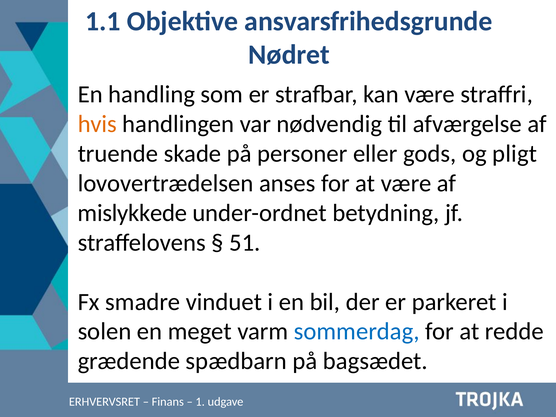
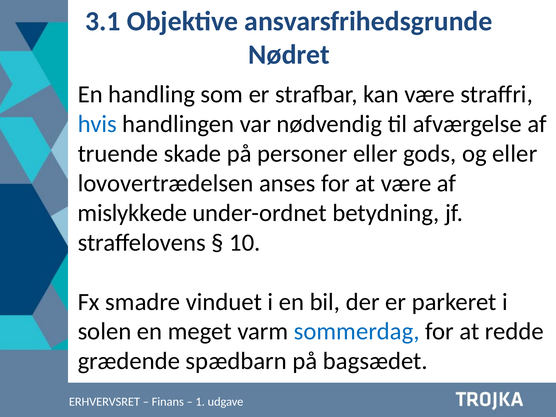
1.1: 1.1 -> 3.1 (103, 21)
hvis colour: orange -> blue (97, 124)
og pligt: pligt -> eller (515, 154)
51: 51 -> 10 (245, 243)
